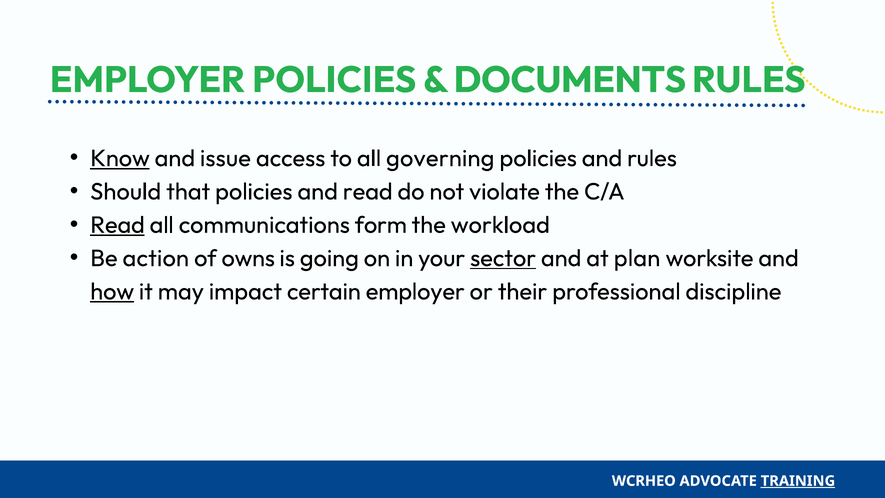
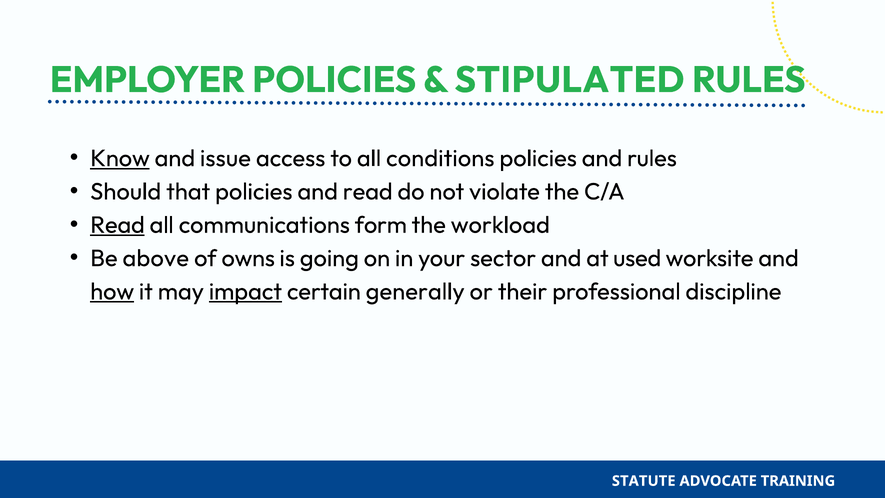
DOCUMENTS: DOCUMENTS -> STIPULATED (570, 80)
governing: governing -> conditions (440, 158)
action: action -> above (156, 258)
sector underline: present -> none (503, 258)
plan: plan -> used (637, 258)
impact underline: none -> present (245, 292)
certain employer: employer -> generally (415, 292)
WCRHEO: WCRHEO -> STATUTE (644, 481)
TRAINING underline: present -> none (798, 481)
